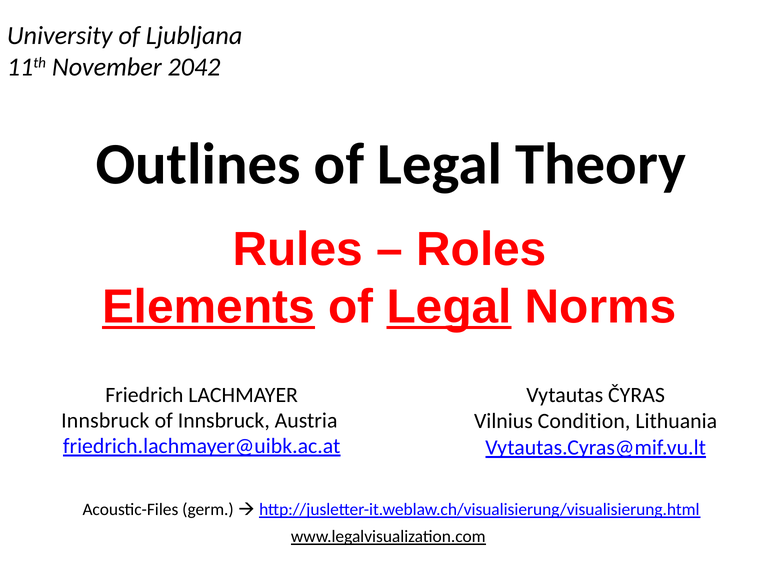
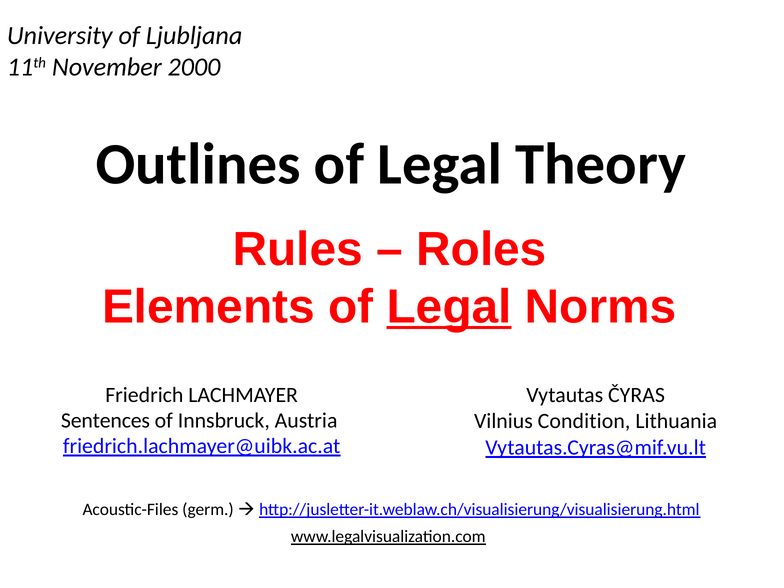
2042: 2042 -> 2000 (194, 67)
Elements underline: present -> none (208, 307)
Innsbruck: Innsbruck -> Sentences (105, 420)
